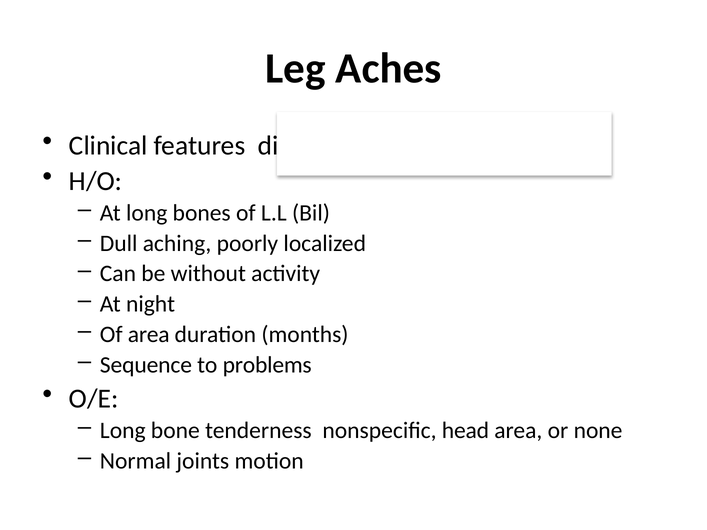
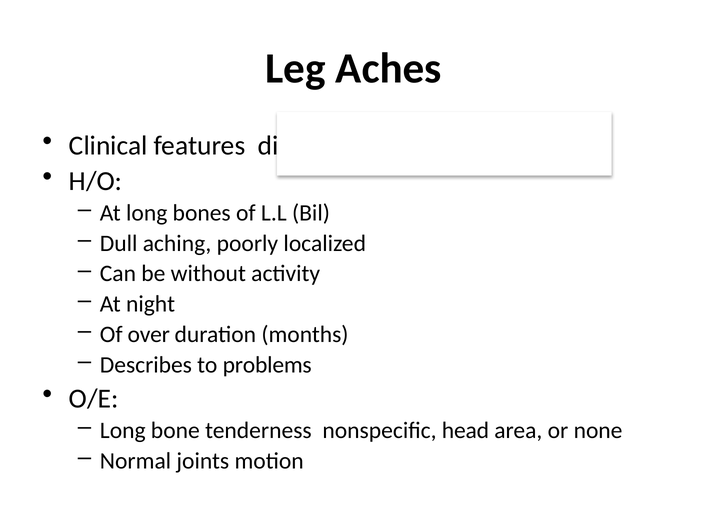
Of area: area -> over (149, 335)
Sequence: Sequence -> Describes (146, 365)
